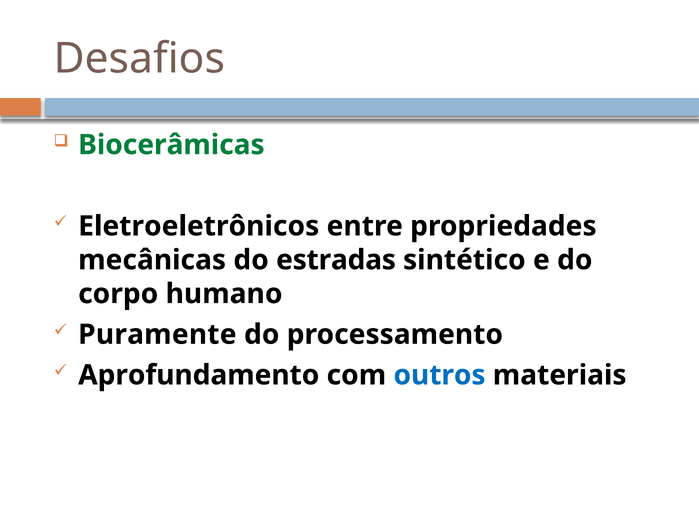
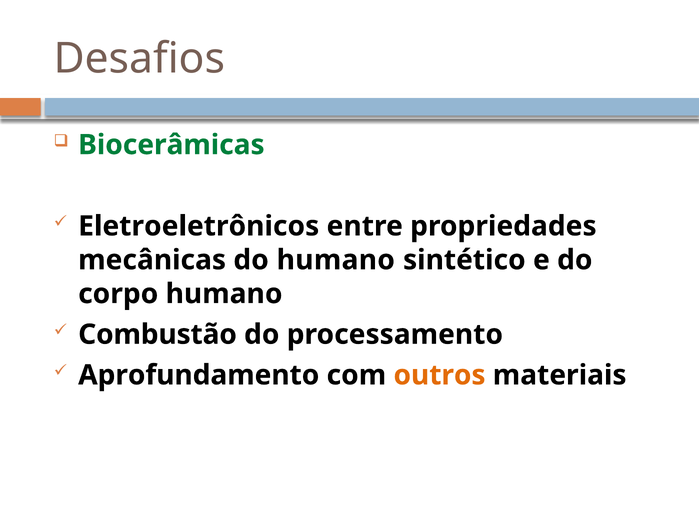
do estradas: estradas -> humano (336, 260)
Puramente: Puramente -> Combustão (158, 334)
outros colour: blue -> orange (440, 375)
